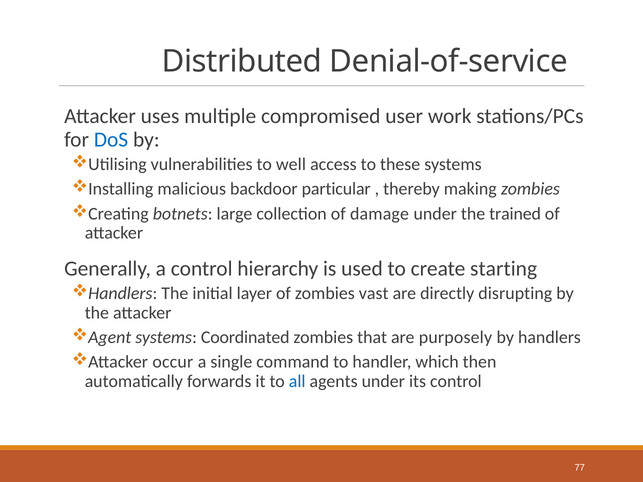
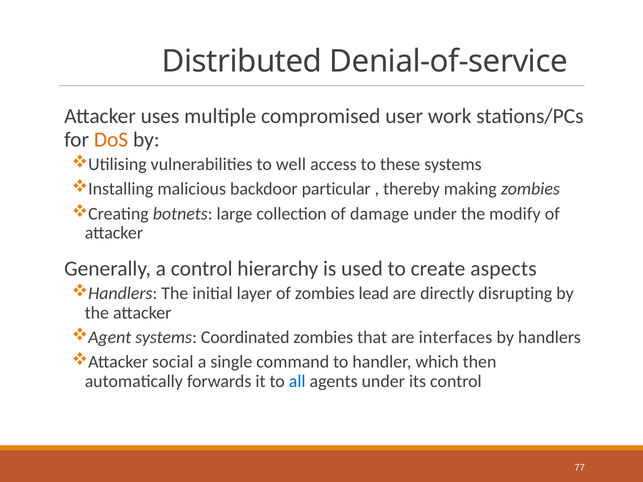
DoS colour: blue -> orange (111, 140)
trained: trained -> modify (515, 214)
starting: starting -> aspects (504, 269)
vast: vast -> lead (374, 293)
purposely: purposely -> interfaces (455, 337)
occur: occur -> social (173, 362)
